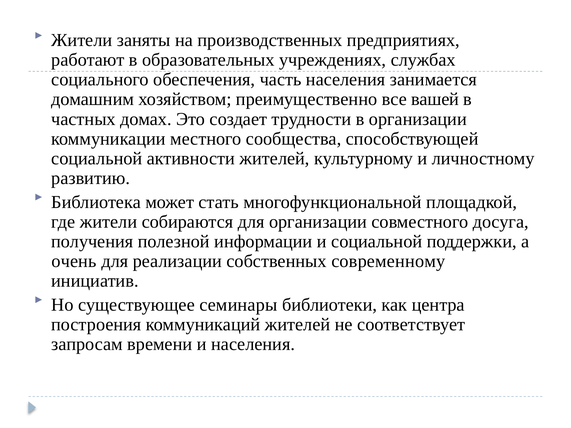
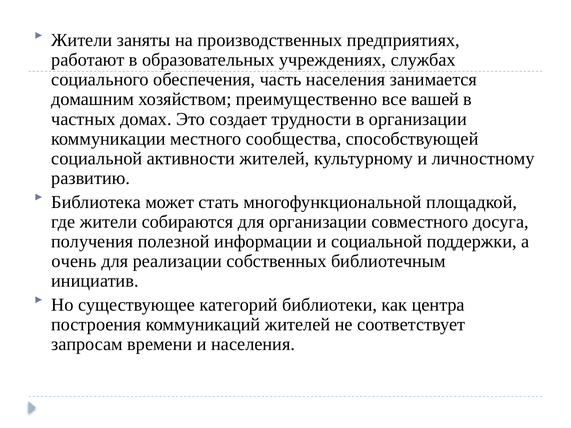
современному: современному -> библиотечным (388, 261)
семинары: семинары -> категорий (238, 305)
